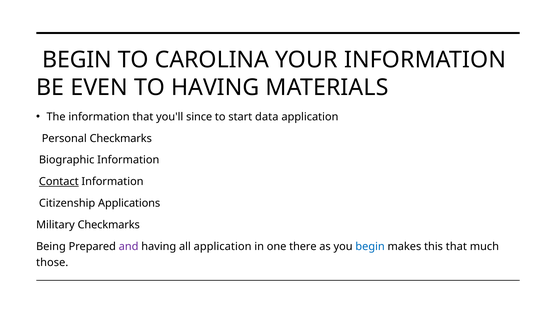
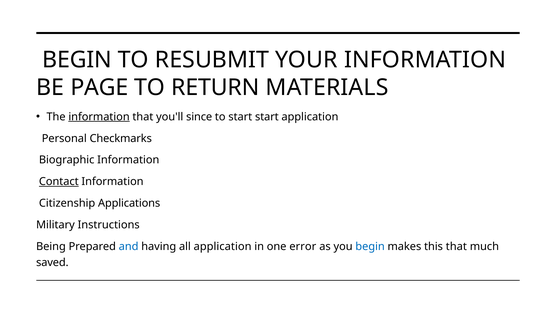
CAROLINA: CAROLINA -> RESUBMIT (212, 60)
EVEN: EVEN -> PAGE (99, 87)
TO HAVING: HAVING -> RETURN (215, 87)
information underline: none -> present (99, 117)
start data: data -> start (267, 117)
Military Checkmarks: Checkmarks -> Instructions (109, 225)
and colour: purple -> blue (129, 246)
there: there -> error (303, 246)
those: those -> saved (52, 262)
